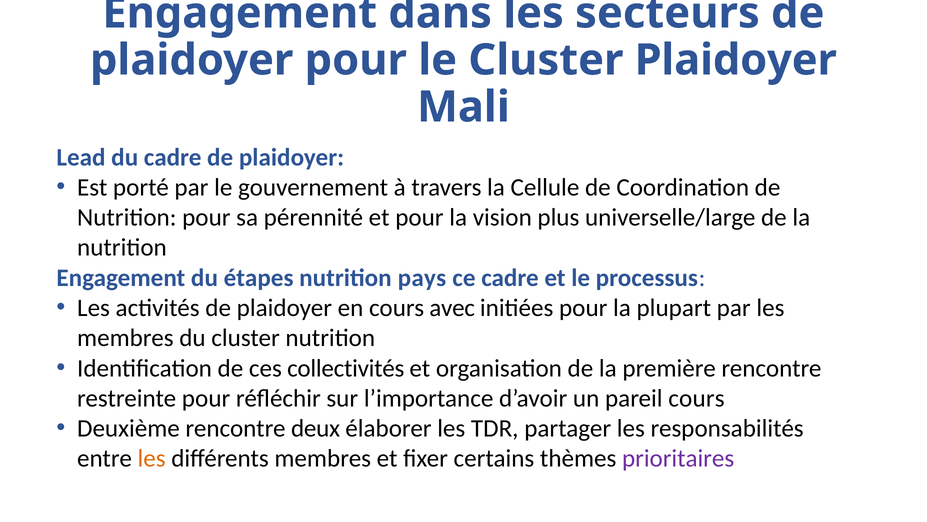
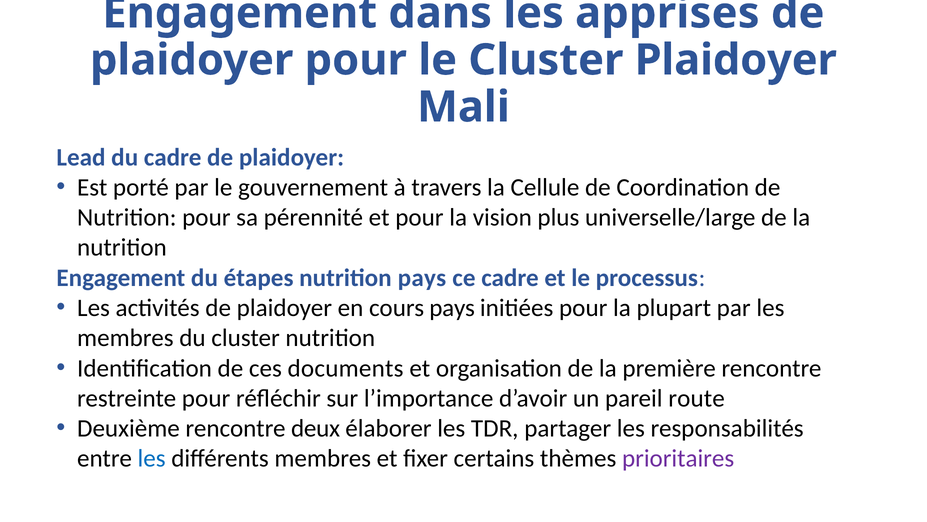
secteurs: secteurs -> apprises (667, 13)
cours avec: avec -> pays (452, 308)
collectivités: collectivités -> documents (346, 368)
pareil cours: cours -> route (697, 398)
les colour: orange -> blue (152, 458)
